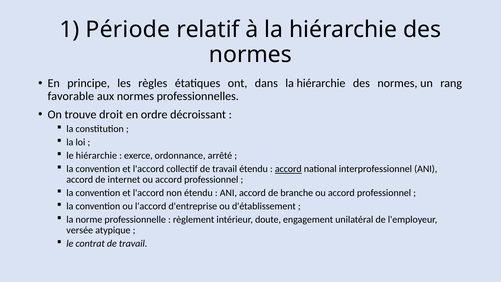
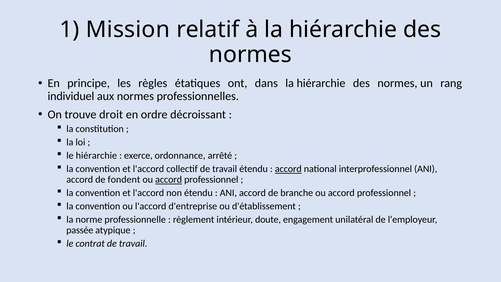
Période: Période -> Mission (128, 30)
favorable: favorable -> individuel (71, 96)
internet: internet -> fondent (124, 180)
accord underline: none -> present (169, 180)
versée: versée -> passée (80, 230)
